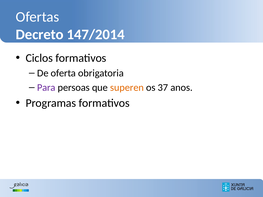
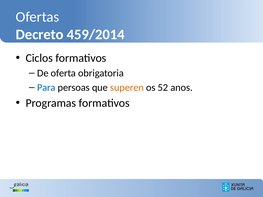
147/2014: 147/2014 -> 459/2014 (96, 34)
Para colour: purple -> blue (46, 88)
37: 37 -> 52 (163, 88)
